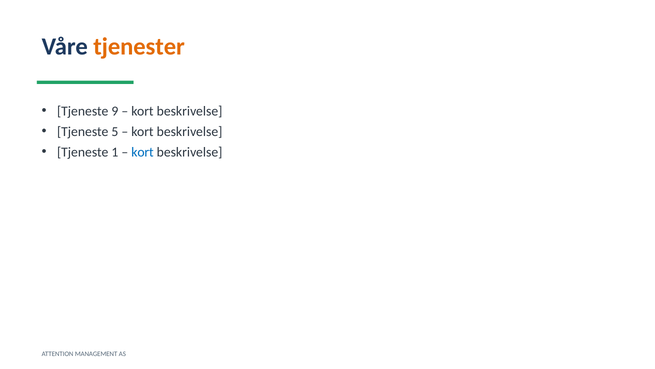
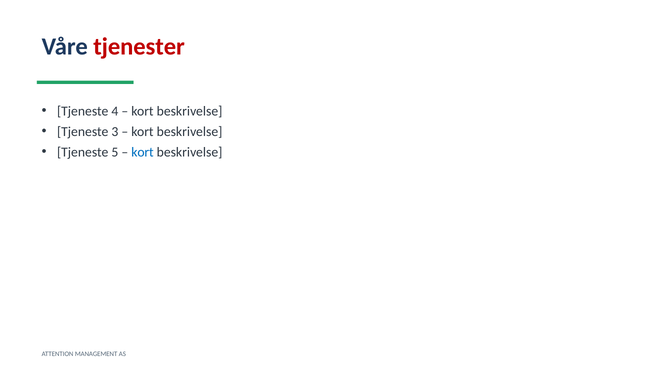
tjenester colour: orange -> red (139, 47)
9: 9 -> 4 (115, 111)
5: 5 -> 3 (115, 131)
1: 1 -> 5 (115, 152)
